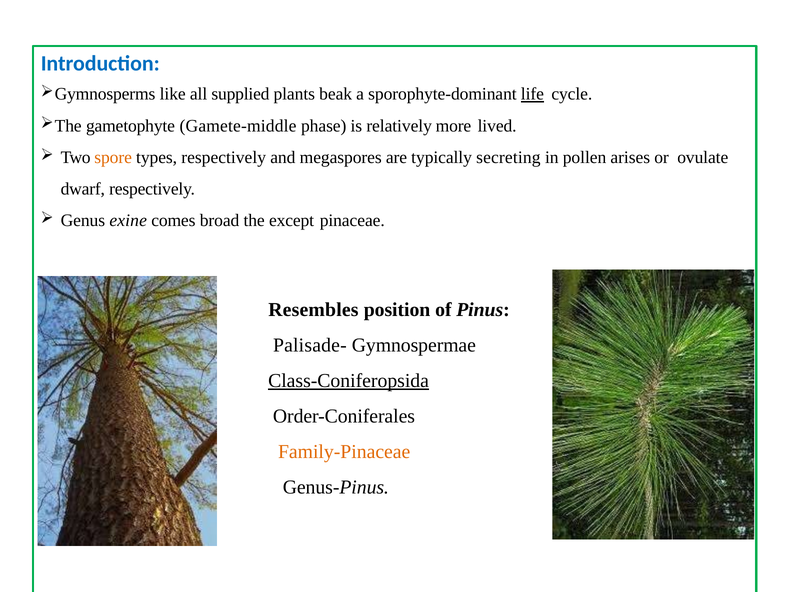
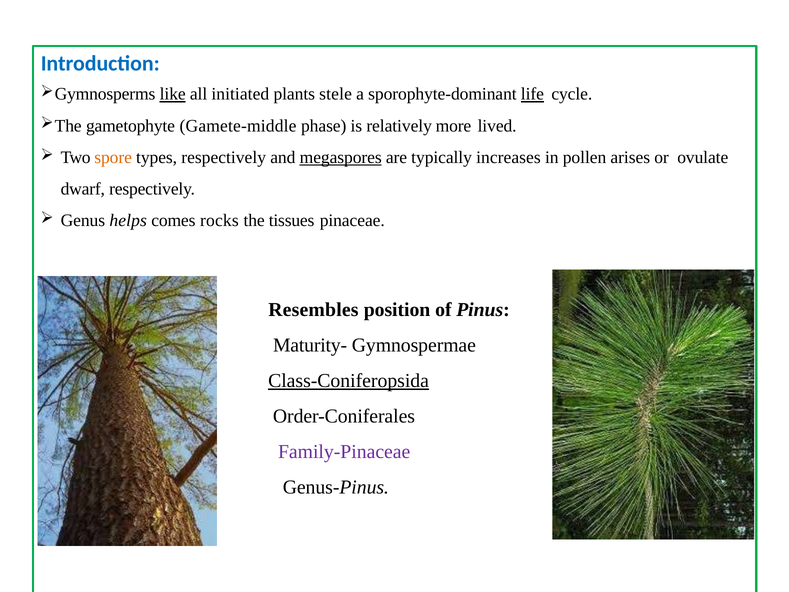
like underline: none -> present (173, 94)
supplied: supplied -> initiated (240, 94)
beak: beak -> stele (336, 94)
megaspores underline: none -> present (341, 157)
secreting: secreting -> increases (508, 157)
exine: exine -> helps (128, 220)
broad: broad -> rocks (219, 220)
except: except -> tissues (292, 220)
Palisade-: Palisade- -> Maturity- (310, 345)
Family-Pinaceae colour: orange -> purple (344, 452)
